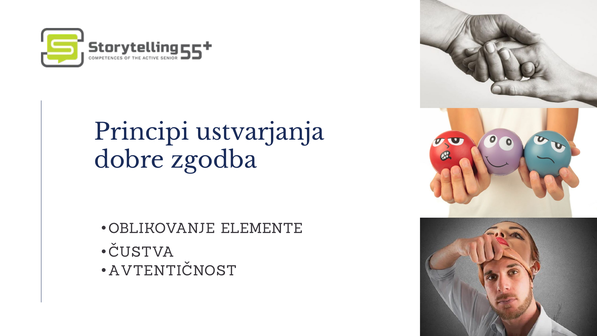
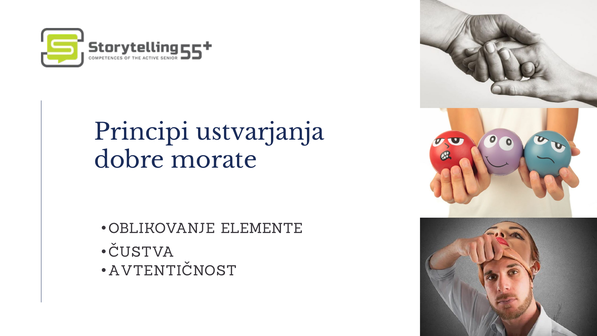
zgodba: zgodba -> morate (214, 160)
